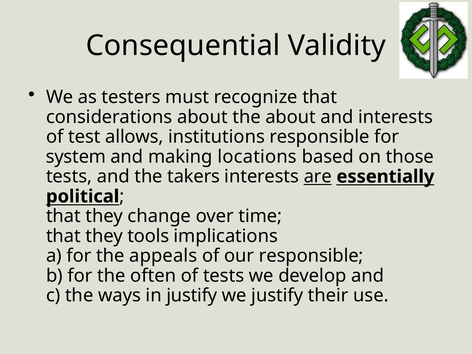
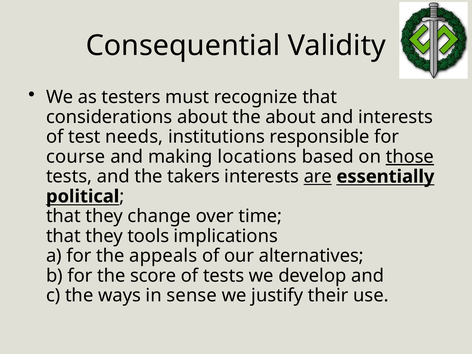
allows: allows -> needs (134, 137)
system: system -> course (76, 157)
those underline: none -> present (410, 157)
our responsible: responsible -> alternatives (311, 256)
often: often -> score (153, 276)
in justify: justify -> sense (192, 296)
